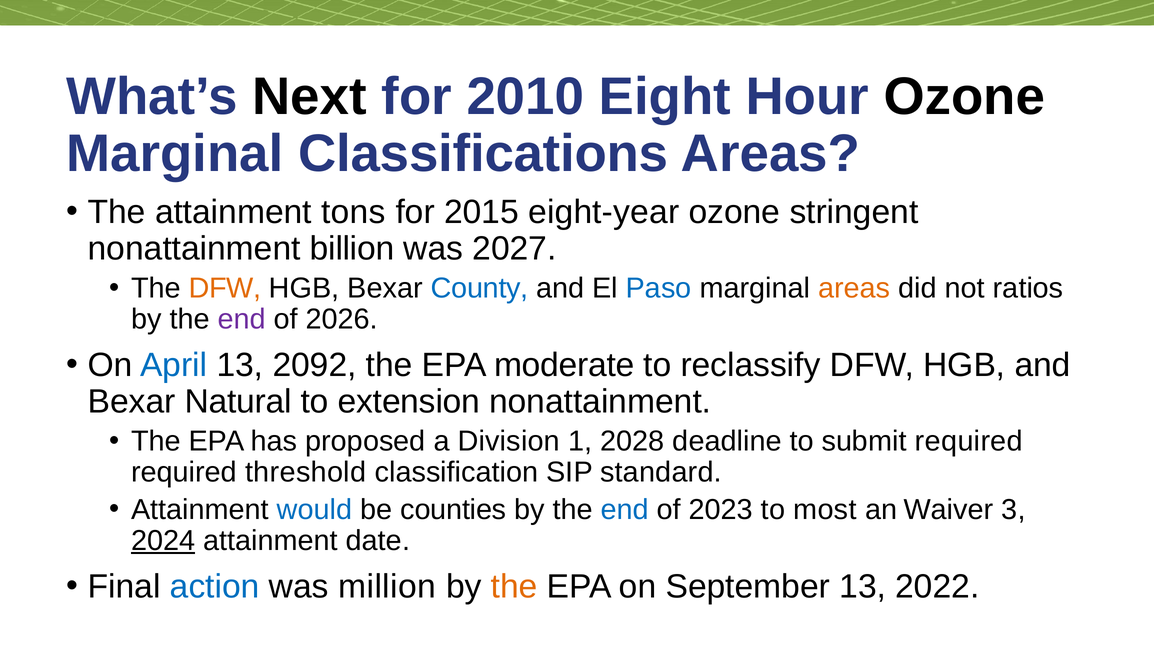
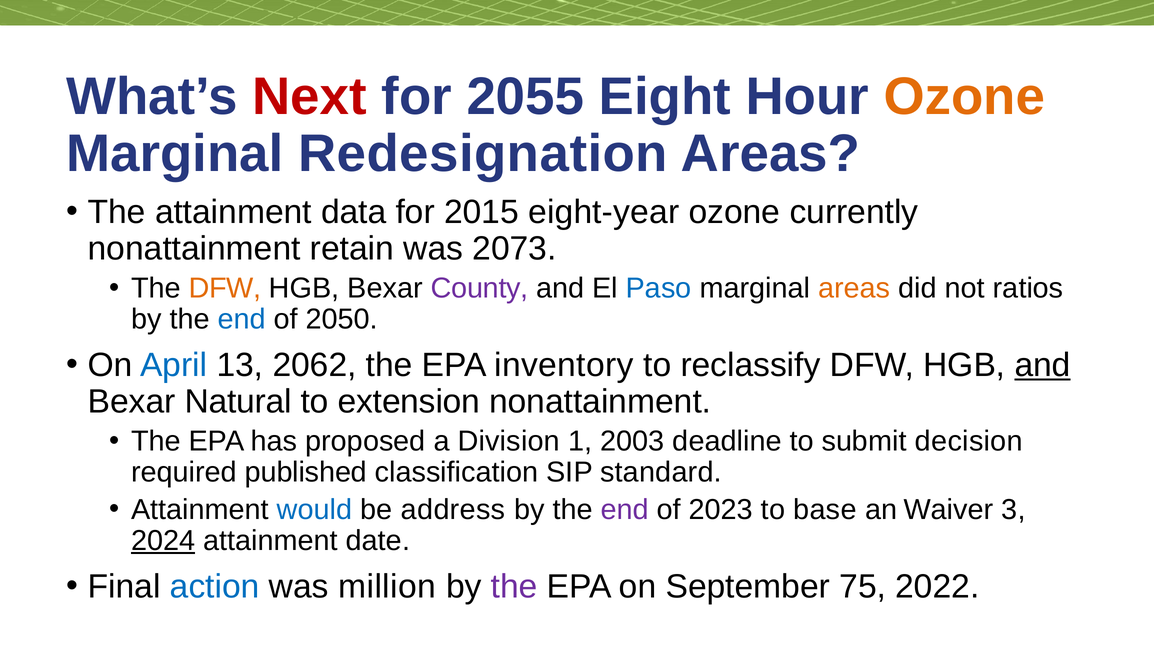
Next colour: black -> red (309, 97)
2010: 2010 -> 2055 (525, 97)
Ozone colour: black -> orange (964, 97)
Classifications: Classifications -> Redesignation (483, 154)
tons: tons -> data (354, 212)
stringent: stringent -> currently (854, 212)
billion: billion -> retain (352, 249)
2027: 2027 -> 2073 (514, 249)
County colour: blue -> purple (480, 288)
end colour: purple -> blue (242, 319)
2026: 2026 -> 2050 (342, 319)
2092: 2092 -> 2062 (315, 365)
moderate: moderate -> inventory (564, 365)
and underline: none -> present (1043, 365)
2028: 2028 -> 2003 (632, 441)
submit required: required -> decision (969, 441)
threshold: threshold -> published (306, 472)
counties: counties -> address (453, 510)
end colour: blue -> purple (625, 510)
most: most -> base (825, 510)
the colour: orange -> purple (514, 587)
September 13: 13 -> 75 (863, 587)
